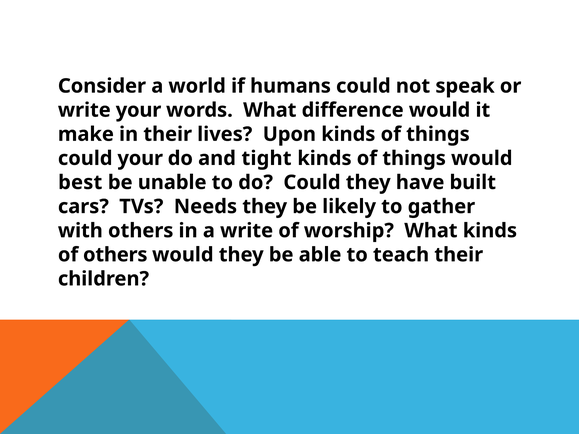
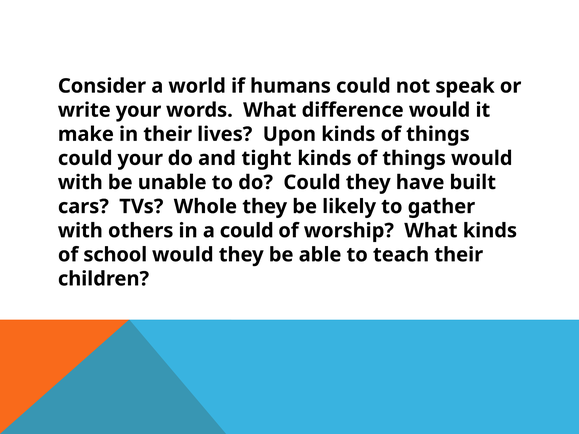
best: best -> with (80, 183)
Needs: Needs -> Whole (205, 207)
a write: write -> could (247, 231)
of others: others -> school (115, 255)
